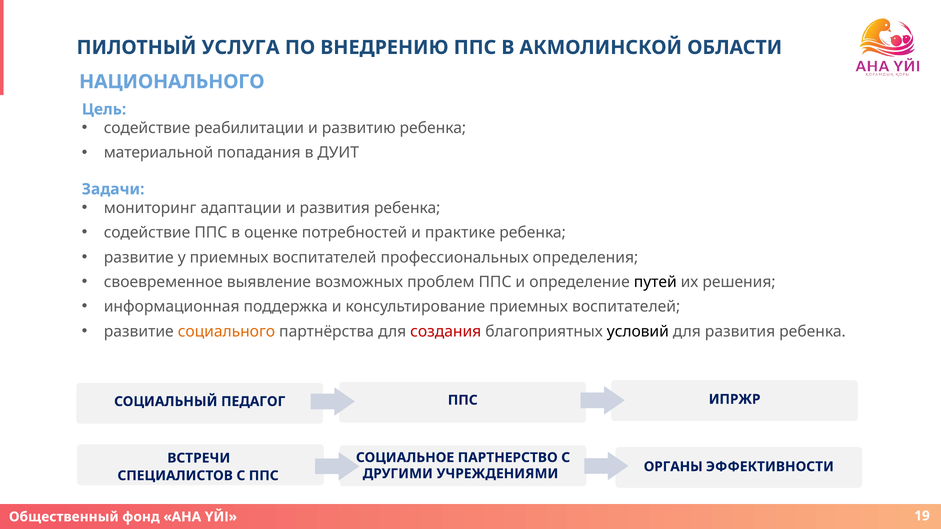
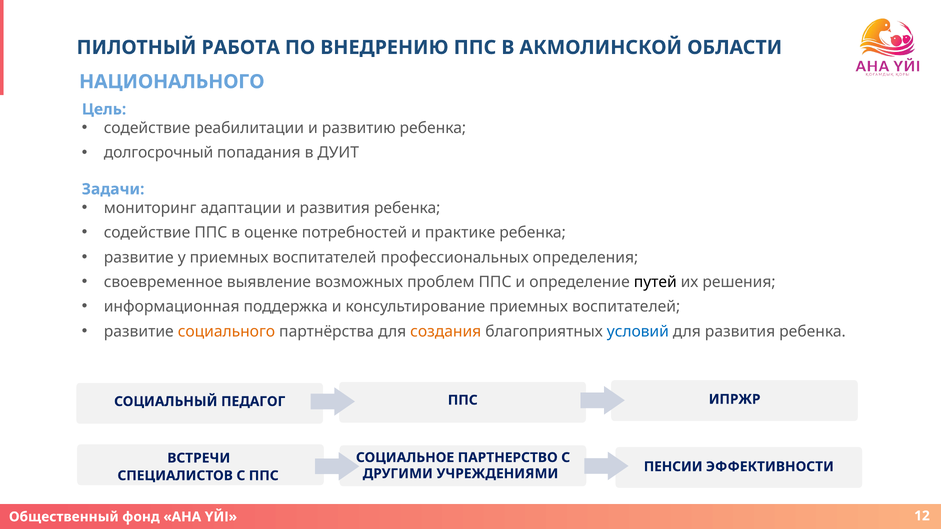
УСЛУГА: УСЛУГА -> РАБОТА (241, 48)
материальной: материальной -> долгосрочный (159, 153)
создания colour: red -> orange (446, 332)
условий colour: black -> blue (638, 332)
ОРГАНЫ: ОРГАНЫ -> ПЕНСИИ (673, 467)
19: 19 -> 12 (922, 516)
